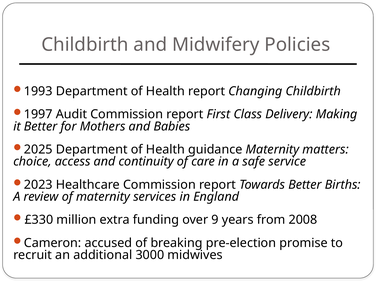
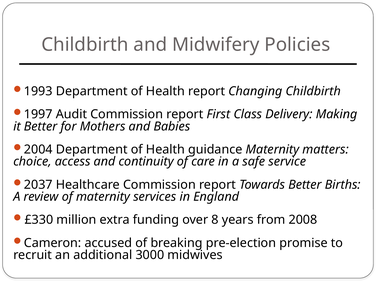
2025: 2025 -> 2004 (38, 150)
2023: 2023 -> 2037 (38, 185)
9: 9 -> 8 (215, 220)
